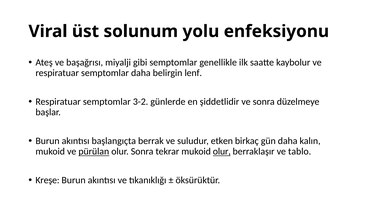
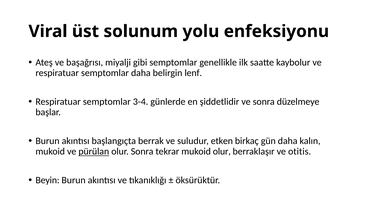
3-2: 3-2 -> 3-4 (141, 102)
olur underline: present -> none (222, 152)
tablo: tablo -> otitis (300, 152)
Kreşe: Kreşe -> Beyin (47, 181)
